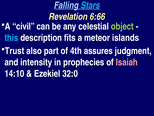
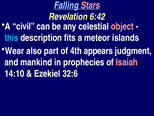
Stars colour: light blue -> pink (90, 5)
6:66: 6:66 -> 6:42 (97, 17)
object colour: light green -> pink (122, 26)
Trust: Trust -> Wear (14, 51)
assures: assures -> appears (98, 51)
intensity: intensity -> mankind (36, 62)
32:0: 32:0 -> 32:6 (70, 73)
